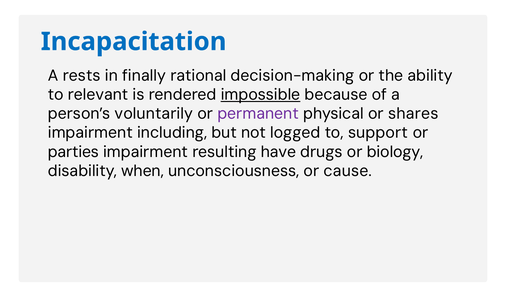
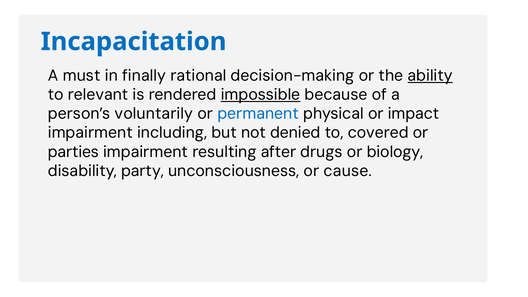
rests: rests -> must (82, 76)
ability underline: none -> present (430, 76)
permanent colour: purple -> blue (258, 114)
shares: shares -> impact (414, 114)
logged: logged -> denied (295, 133)
support: support -> covered (378, 133)
have: have -> after (278, 152)
when: when -> party (142, 171)
